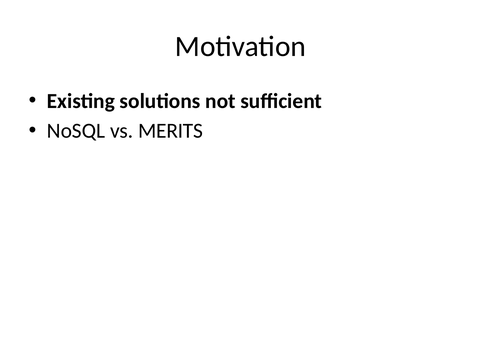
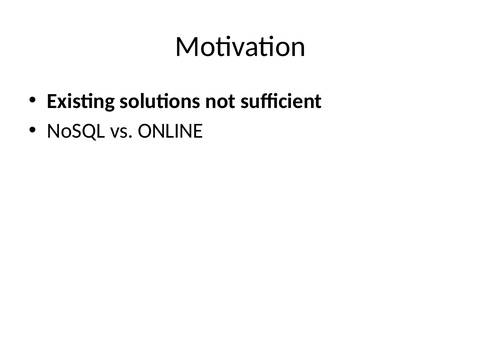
MERITS: MERITS -> ONLINE (171, 131)
